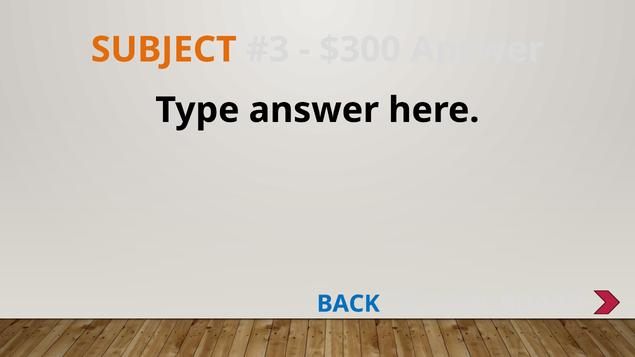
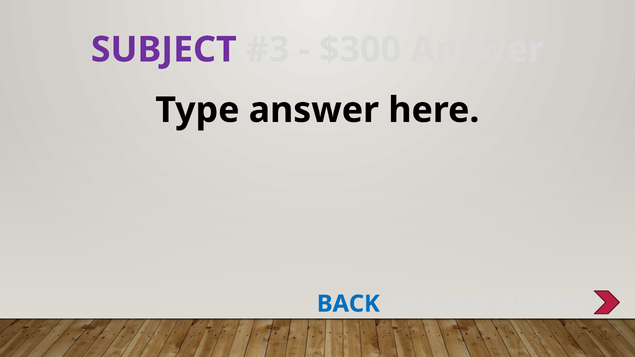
SUBJECT colour: orange -> purple (164, 50)
